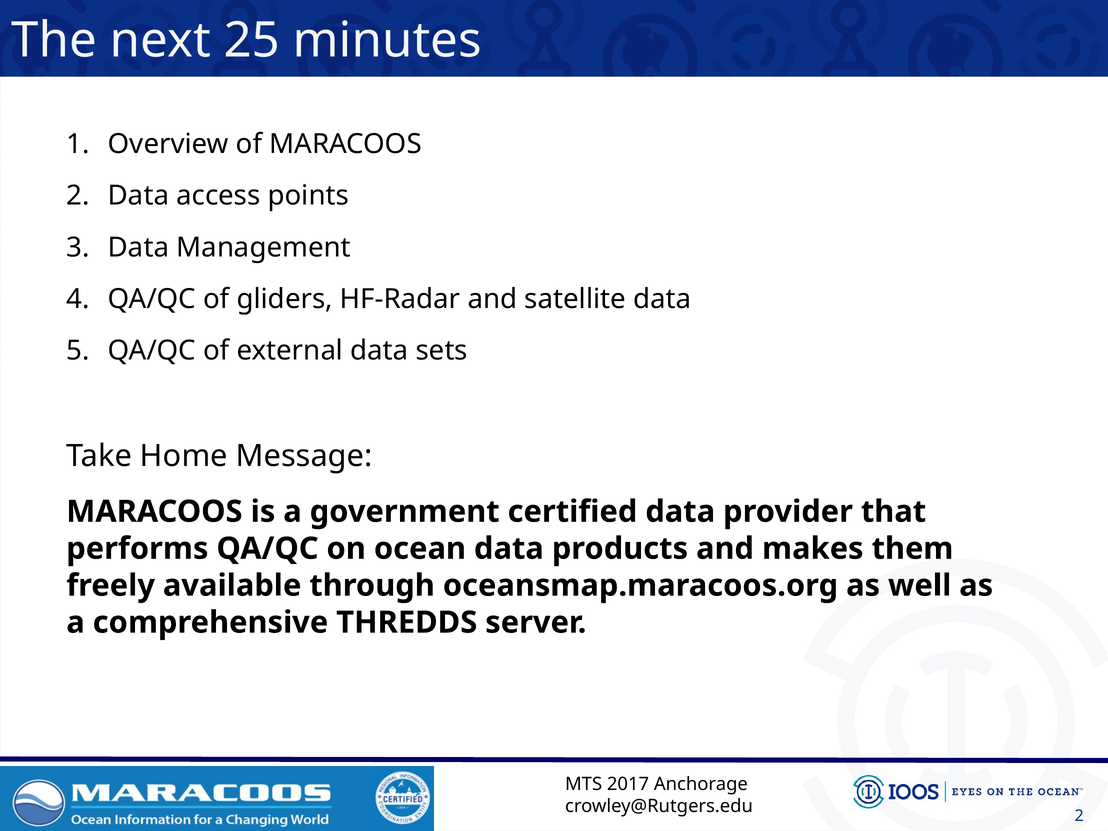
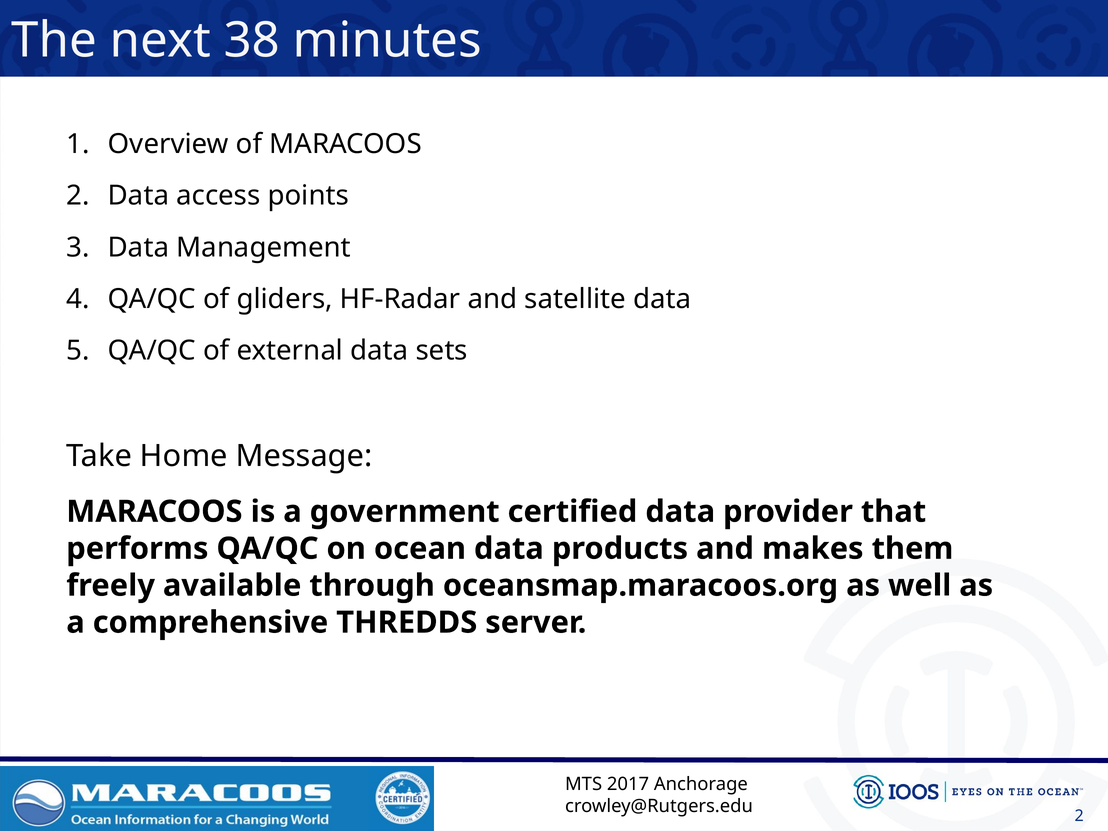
25: 25 -> 38 (252, 41)
